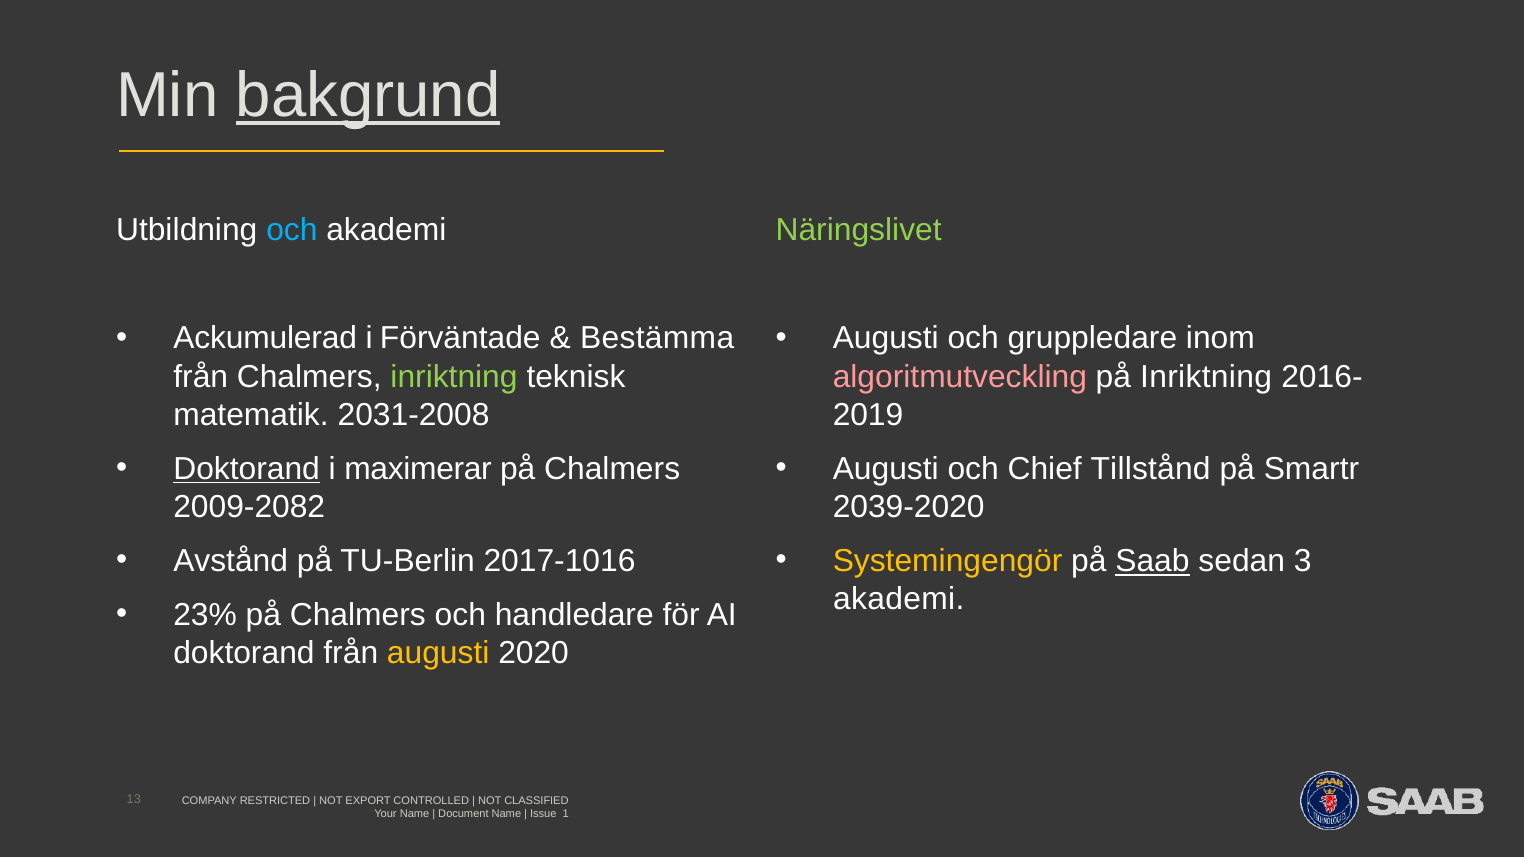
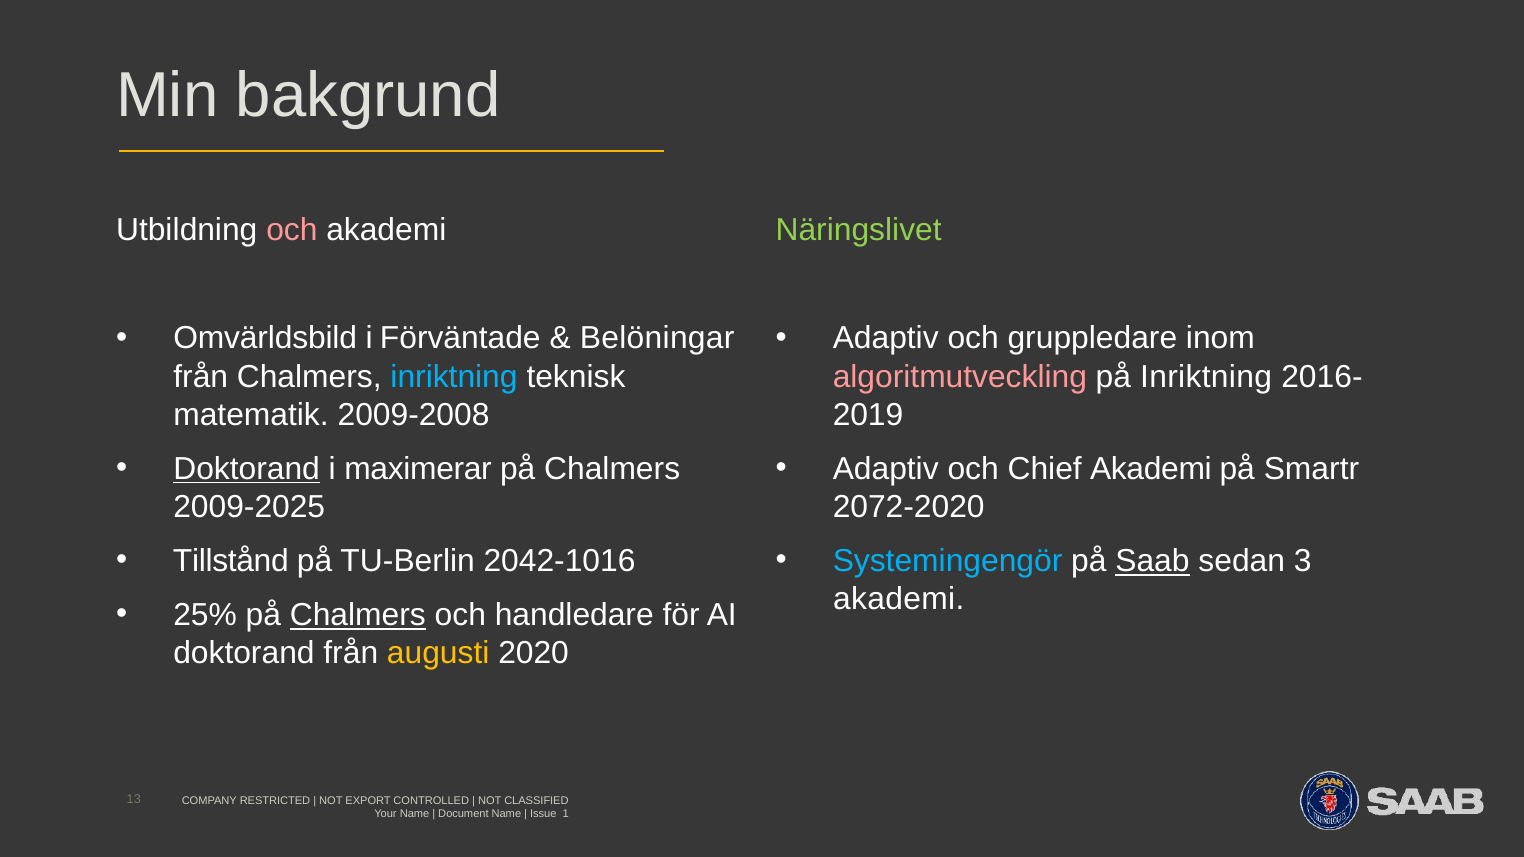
bakgrund underline: present -> none (368, 96)
och colour: light blue -> pink (292, 230)
Augusti: Augusti -> Adaptiv (886, 339)
Ackumulerad: Ackumulerad -> Omvärldsbild (265, 339)
Bestämma: Bestämma -> Belöningar (657, 339)
inriktning colour: light green -> light blue (454, 377)
2031-2008: 2031-2008 -> 2009-2008 (414, 415)
Augusti: Augusti -> Adaptiv (886, 469)
Chief Tillstånd: Tillstånd -> Akademi (1151, 469)
2039-2020: 2039-2020 -> 2072-2020 (909, 507)
2009-2082: 2009-2082 -> 2009-2025 (249, 507)
Systemingengör colour: yellow -> light blue (948, 561)
Avstånd: Avstånd -> Tillstånd (231, 561)
2017-1016: 2017-1016 -> 2042-1016 (560, 561)
23%: 23% -> 25% (205, 615)
Chalmers underline: none -> present (358, 615)
